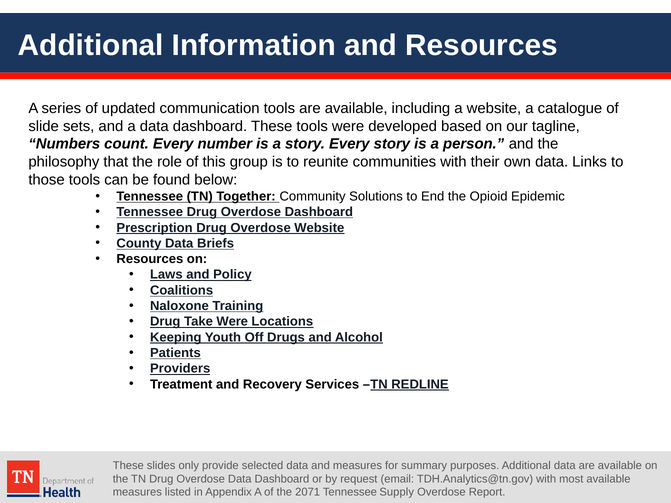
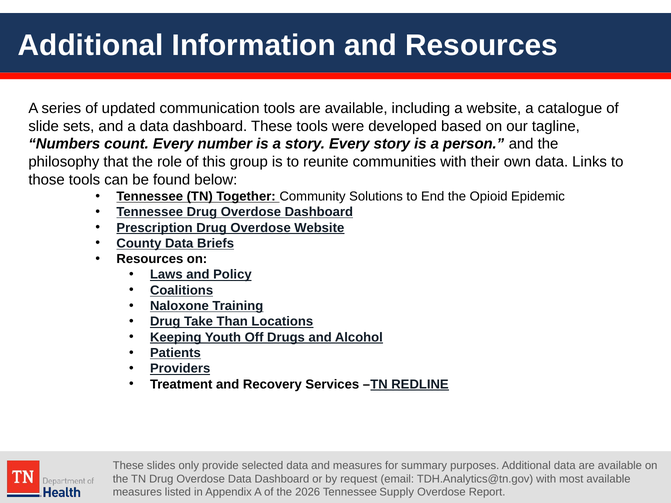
Take Were: Were -> Than (232, 322)
2071: 2071 -> 2026 (308, 492)
